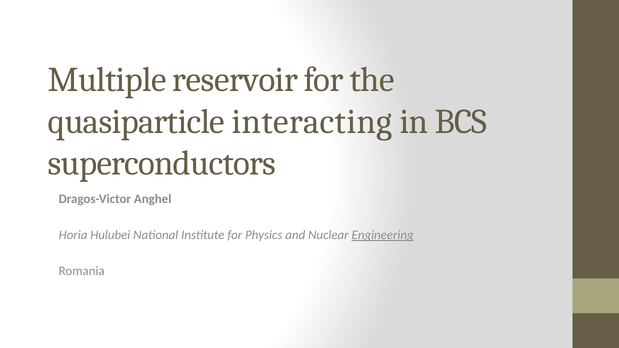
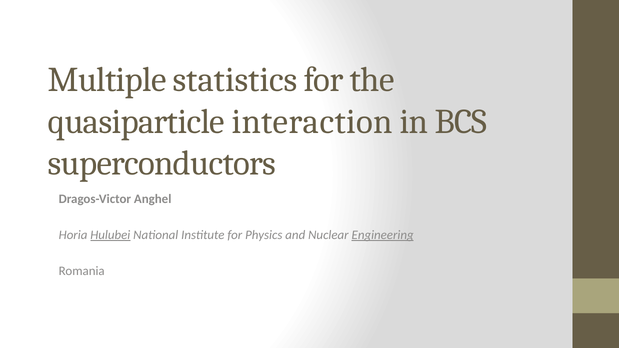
reservoir: reservoir -> statistics (235, 80)
interacting: interacting -> interaction (312, 122)
Hulubei underline: none -> present (110, 235)
